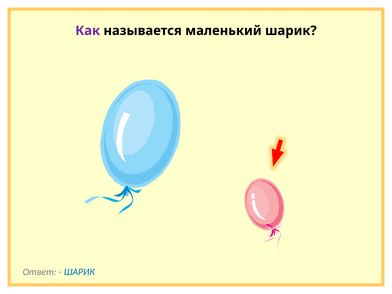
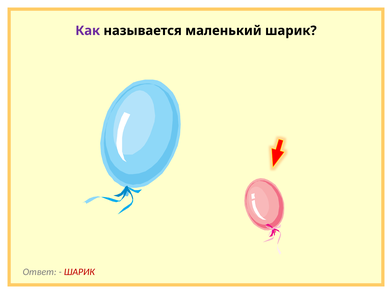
ШАРИК colour: blue -> red (79, 272)
